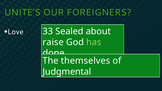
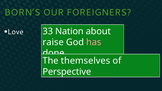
UNITE’S: UNITE’S -> BORN’S (22, 12)
Sealed: Sealed -> Nation (69, 31)
has colour: light green -> pink (94, 42)
Judgmental: Judgmental -> Perspective (67, 72)
